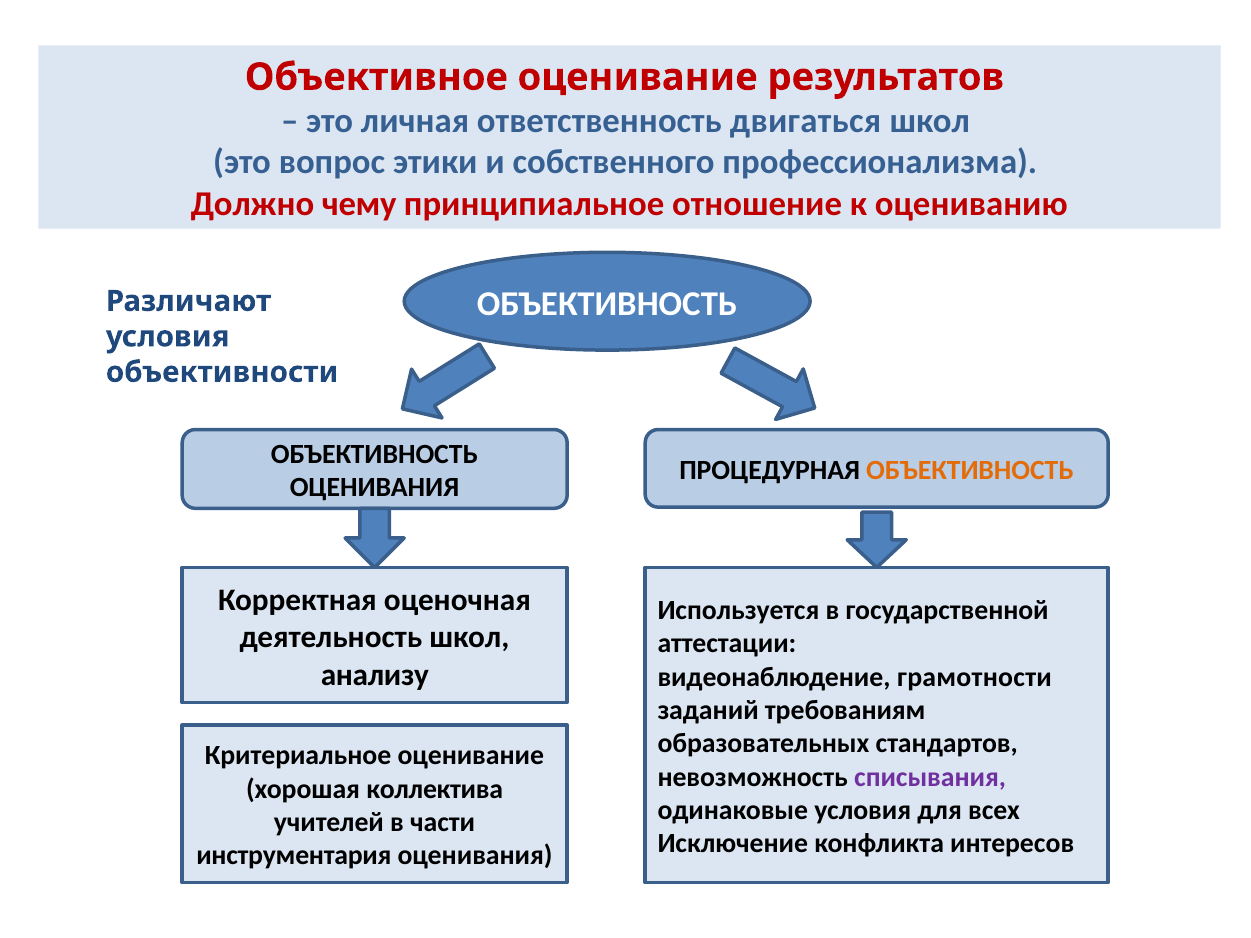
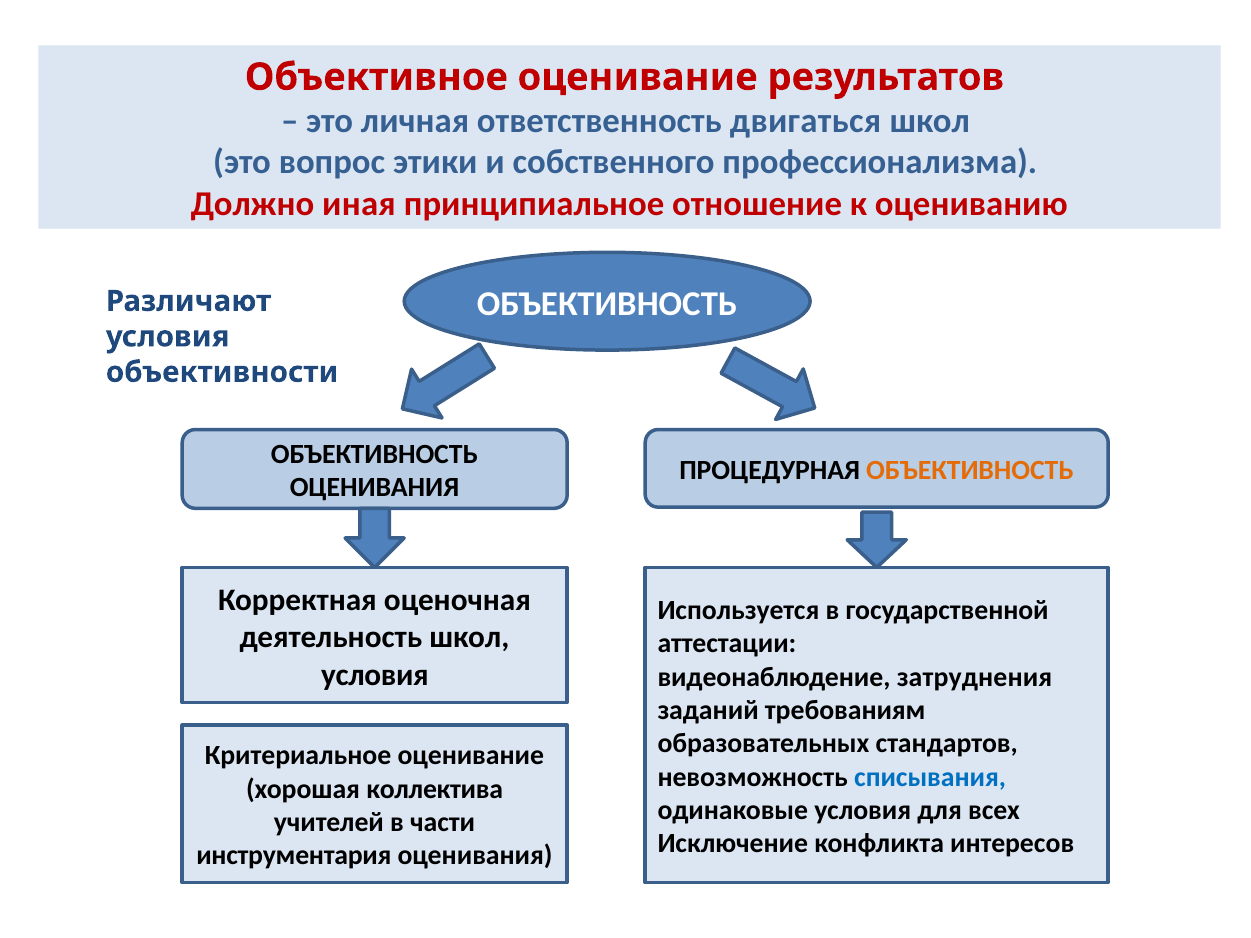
чему: чему -> иная (359, 204)
анализу: анализу -> условия (375, 675)
грамотности: грамотности -> затруднения (975, 677)
списывания colour: purple -> blue (930, 777)
